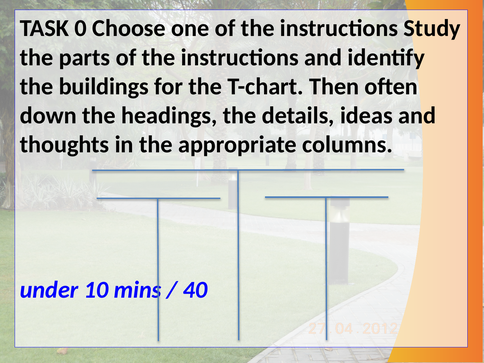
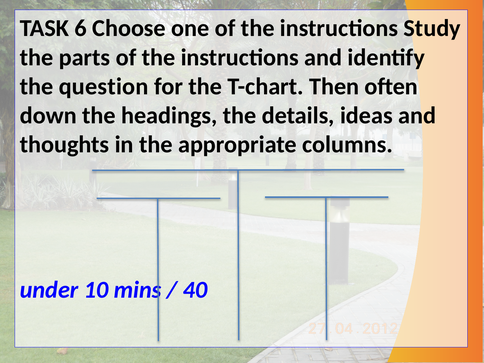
0: 0 -> 6 (81, 28)
buildings: buildings -> question (104, 86)
